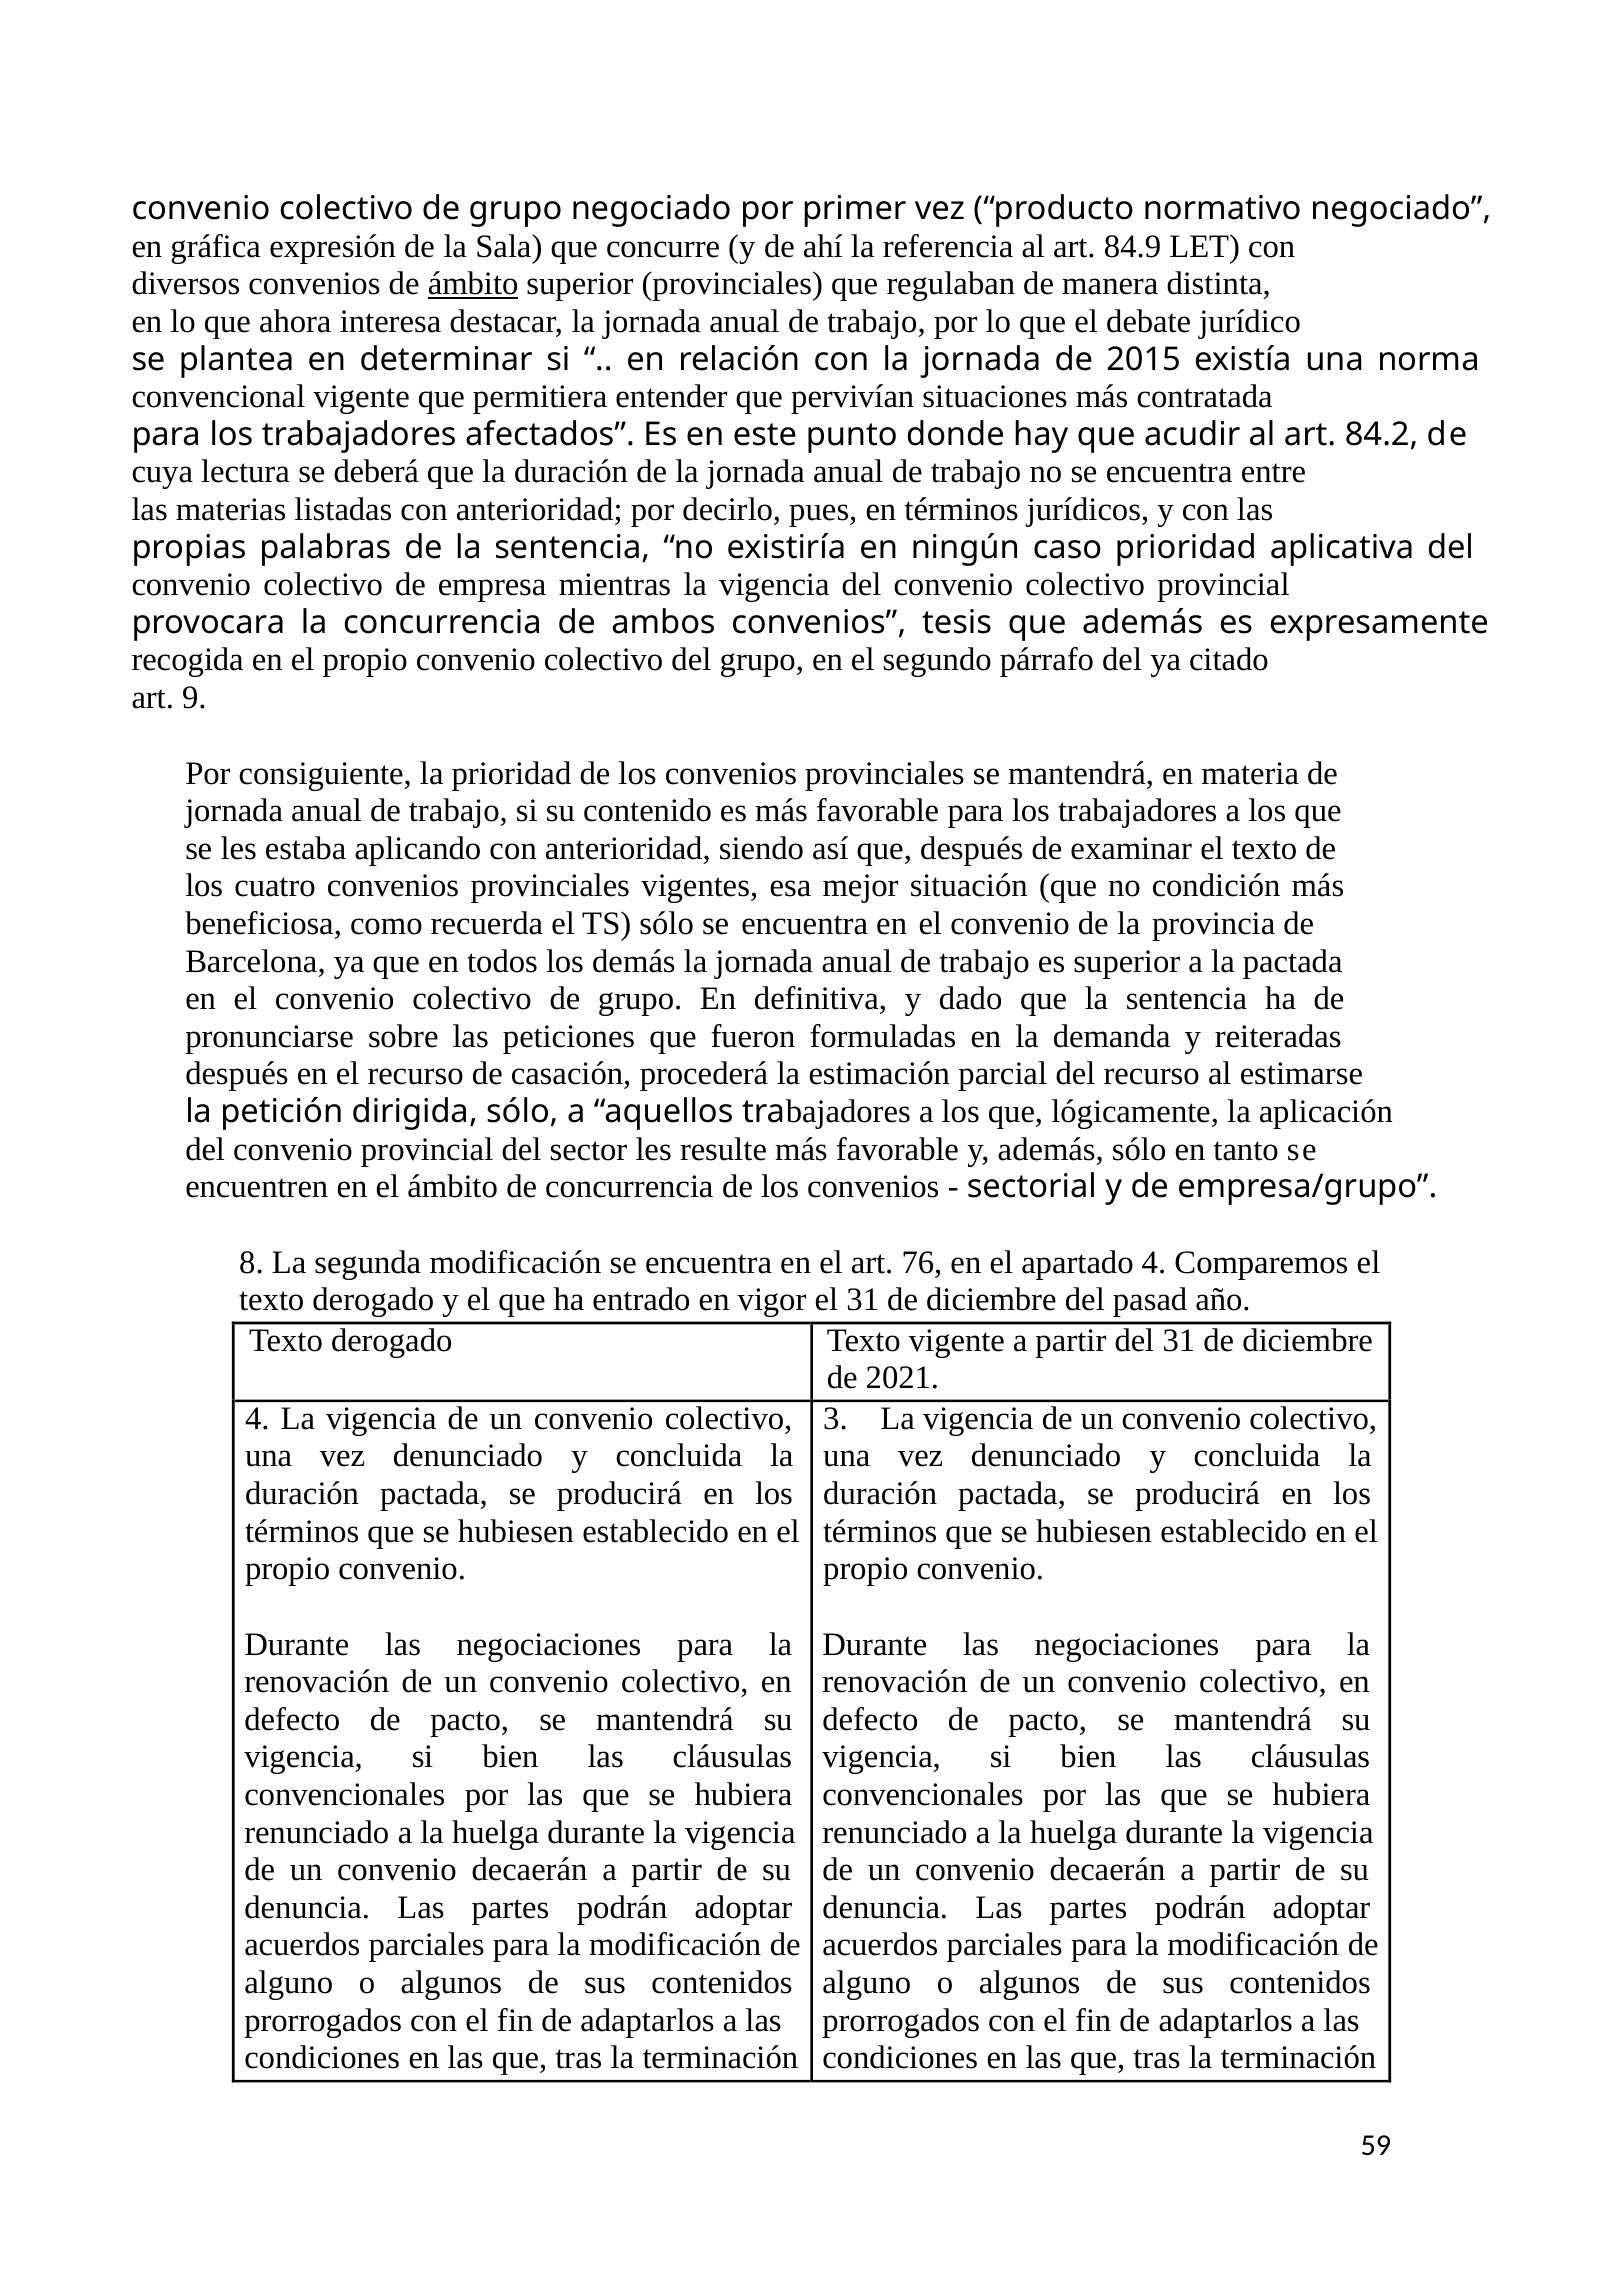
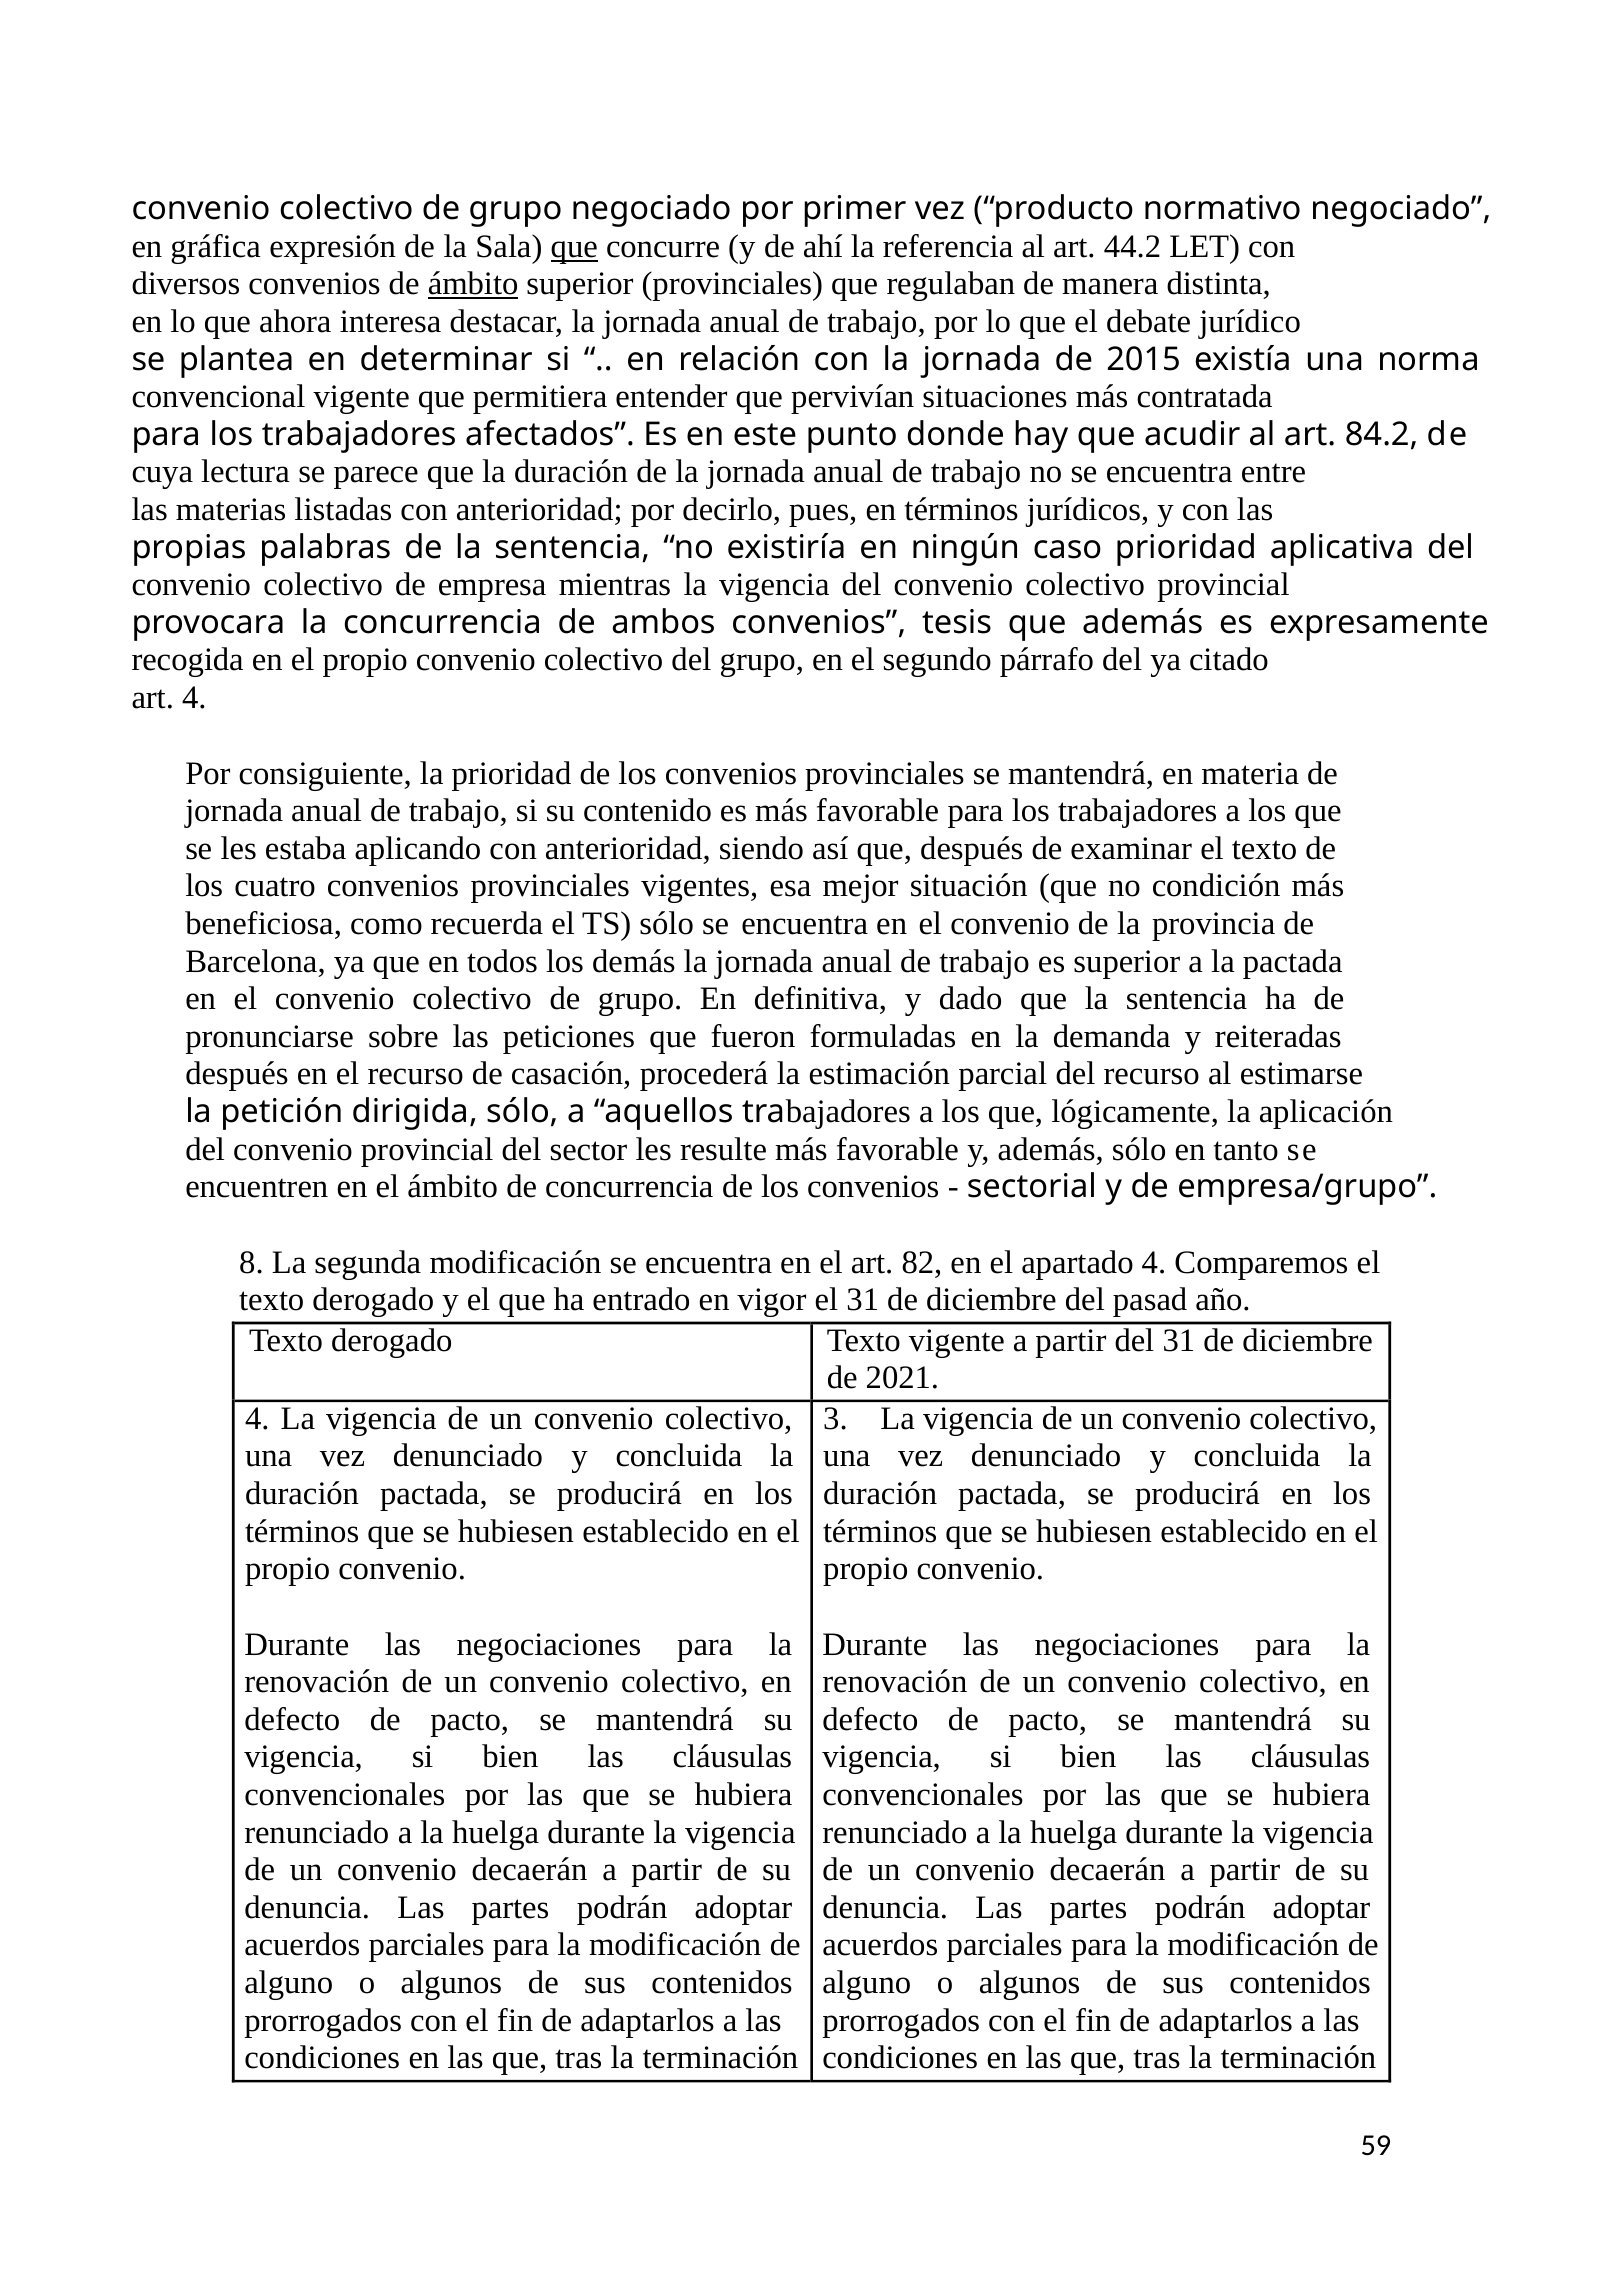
que underline: none -> present (574, 247)
84.9: 84.9 -> 44.2 (1133, 247)
deberá: deberá -> parece (376, 472)
art 9: 9 -> 4 (194, 697)
76: 76 -> 82 (922, 1262)
